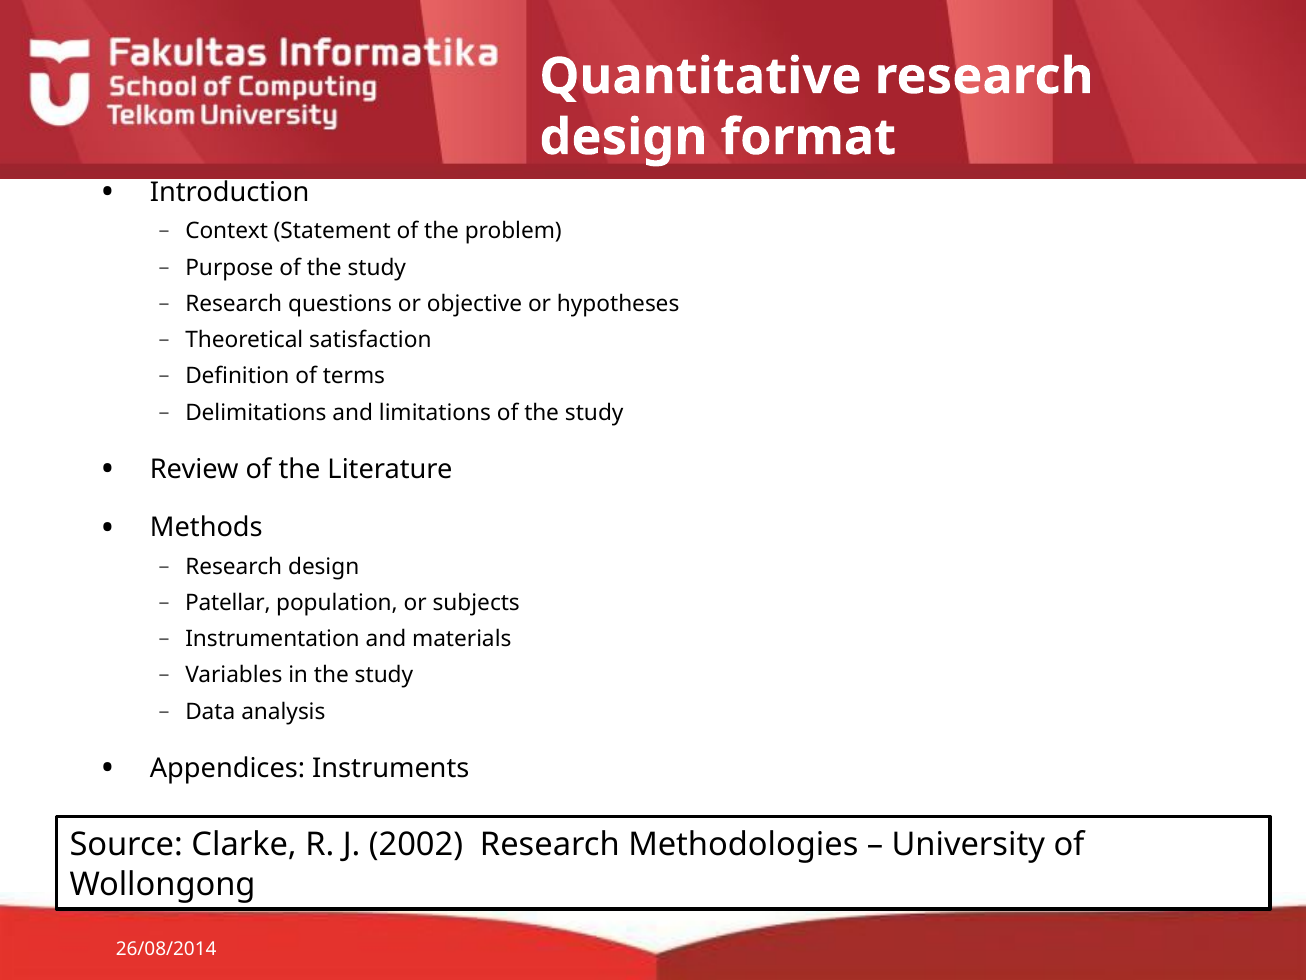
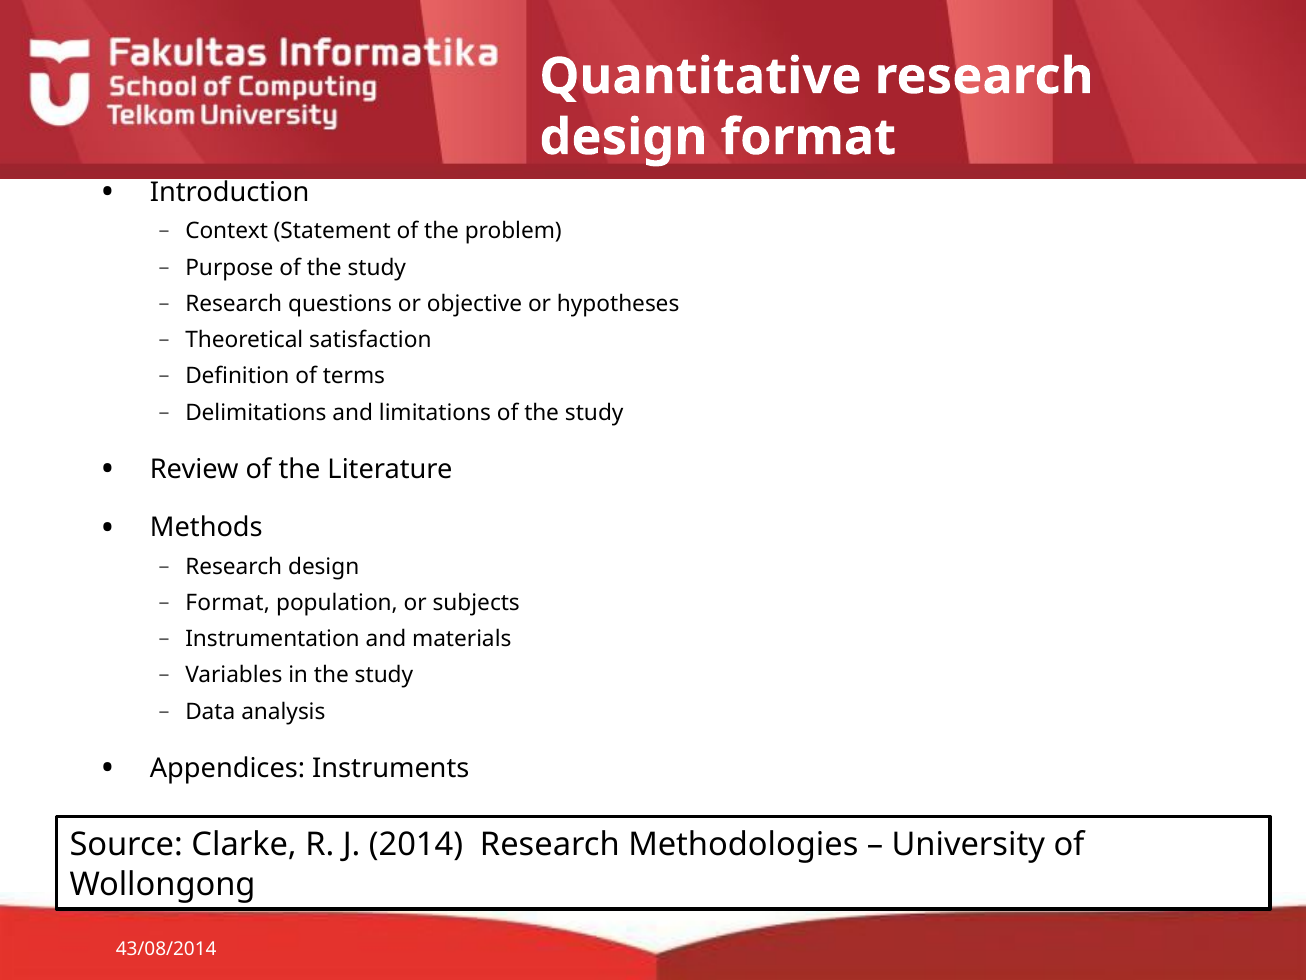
Patellar: Patellar -> Format (228, 603)
2002: 2002 -> 2014 (416, 845)
26/08/2014: 26/08/2014 -> 43/08/2014 (166, 949)
